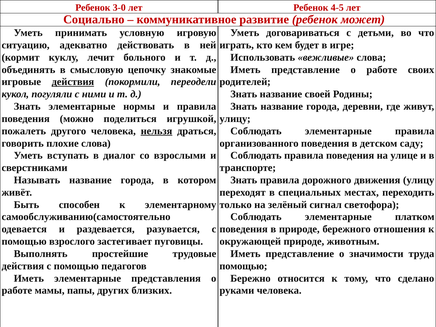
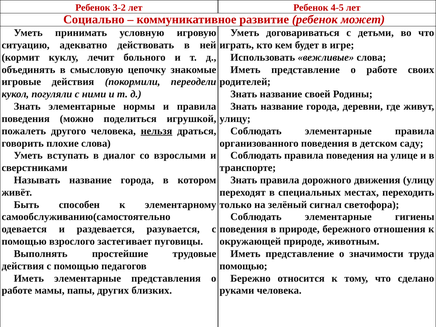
3-0: 3-0 -> 3-2 (119, 8)
действия underline: present -> none (73, 82)
платком: платком -> гигиены (415, 217)
